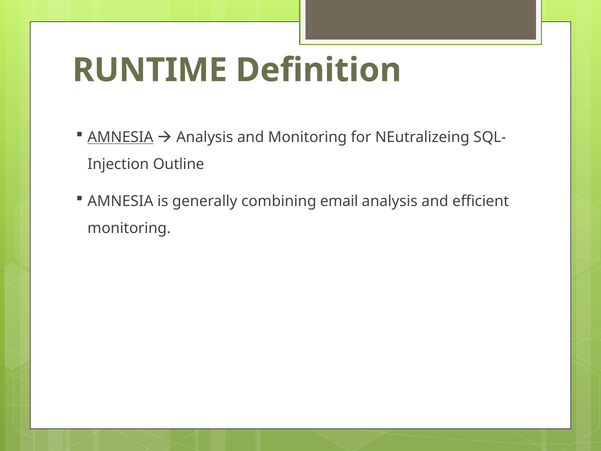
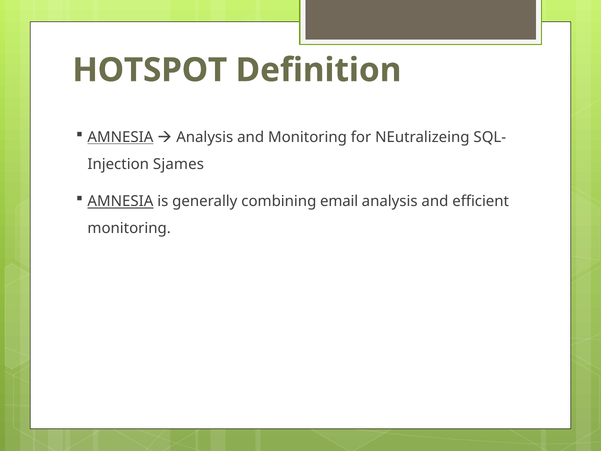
RUNTIME: RUNTIME -> HOTSPOT (150, 70)
Outline: Outline -> Sjames (178, 164)
AMNESIA underline: none -> present (120, 201)
